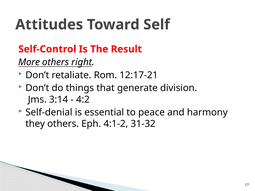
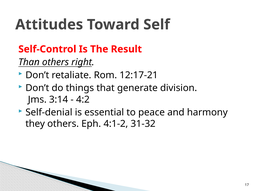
More: More -> Than (29, 62)
